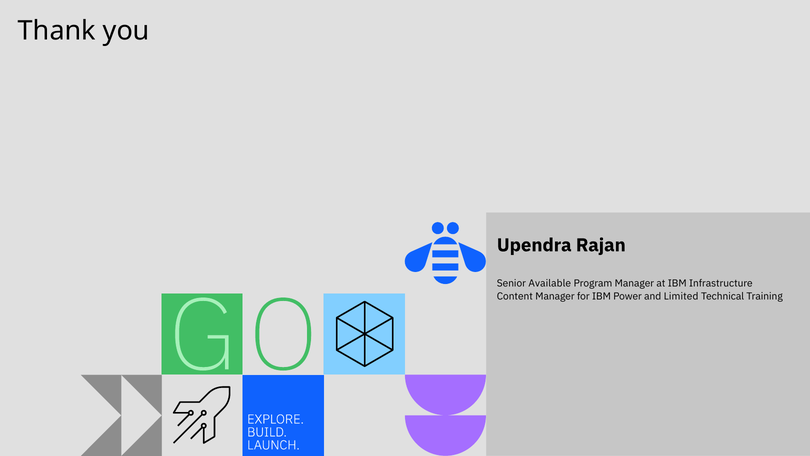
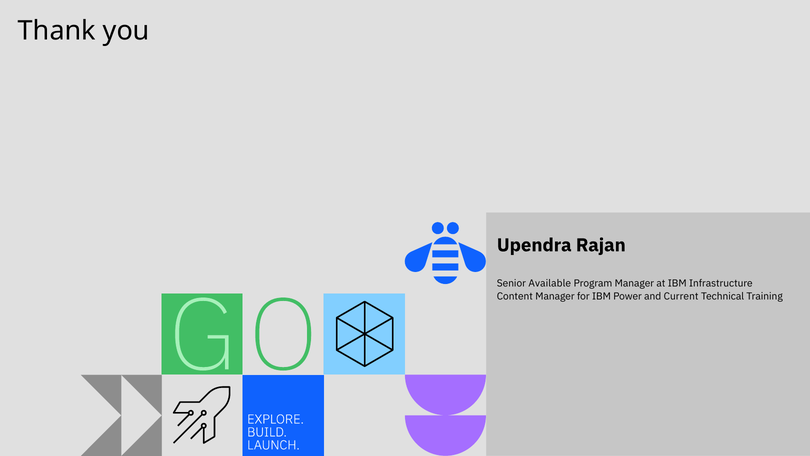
Limited: Limited -> Current (681, 296)
